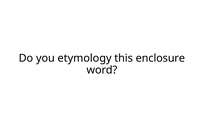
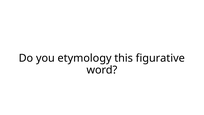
enclosure: enclosure -> figurative (160, 58)
